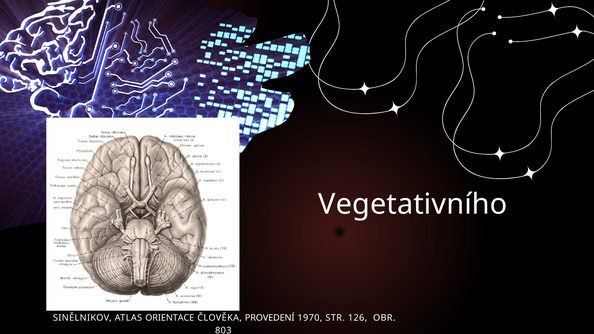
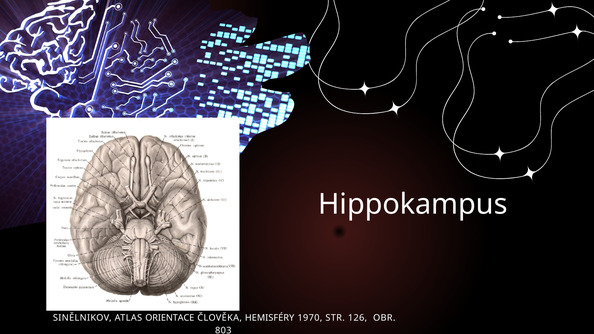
Vegetativního: Vegetativního -> Hippokampus (413, 204)
PROVEDENÍ: PROVEDENÍ -> HEMISFÉRY (270, 318)
